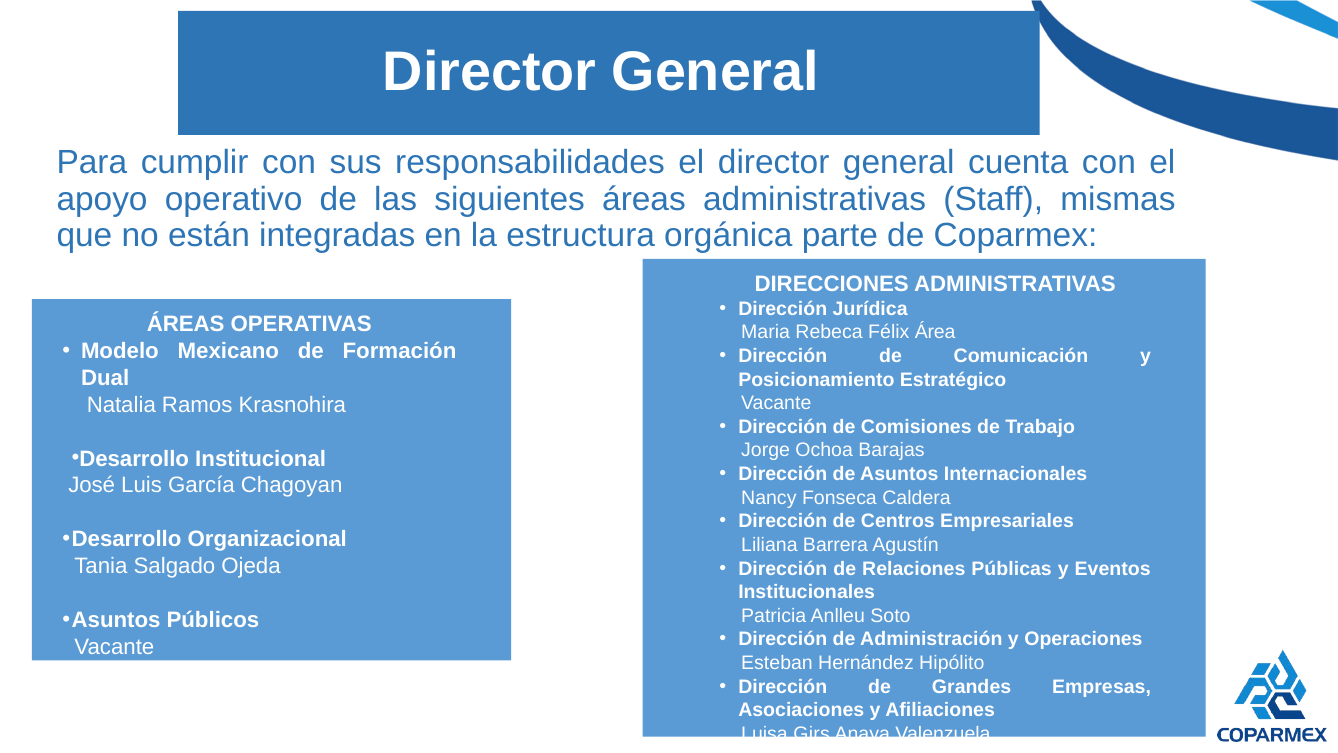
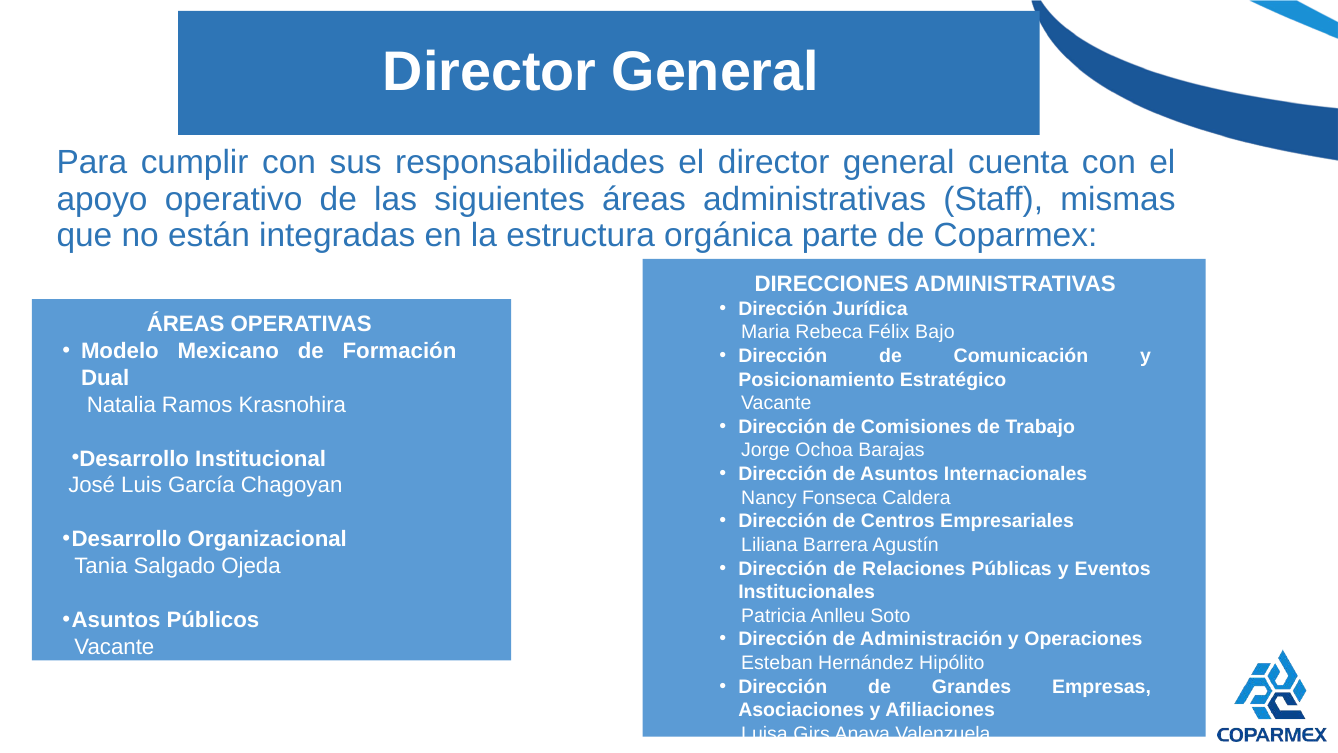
Área: Área -> Bajo (935, 332)
